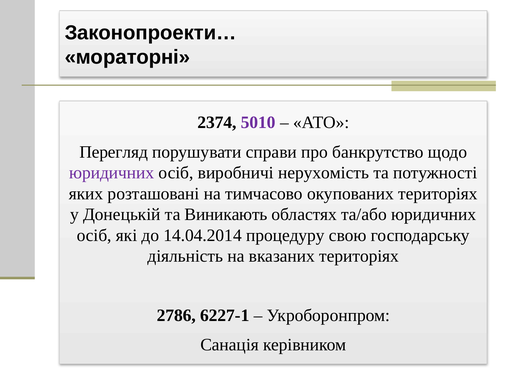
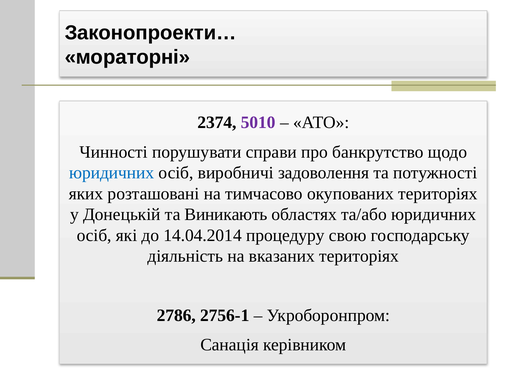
Перегляд: Перегляд -> Чинності (114, 152)
юридичних colour: purple -> blue (112, 173)
нерухомість: нерухомість -> задоволення (324, 173)
6227-1: 6227-1 -> 2756-1 (225, 316)
